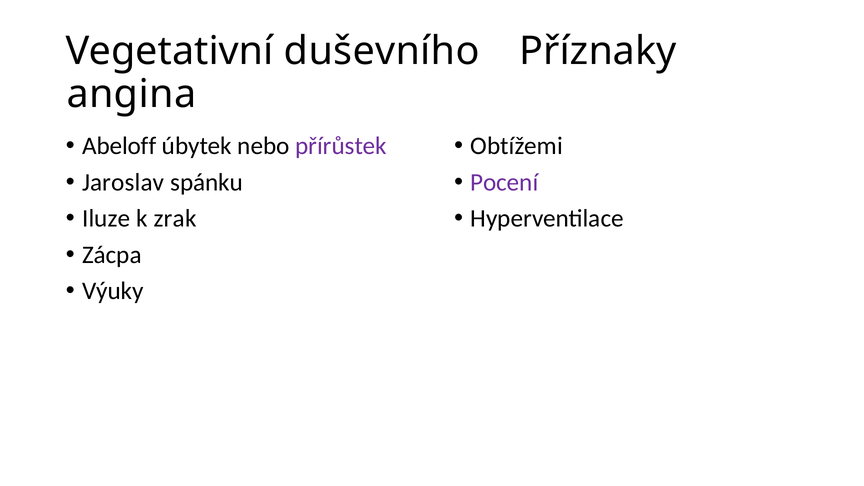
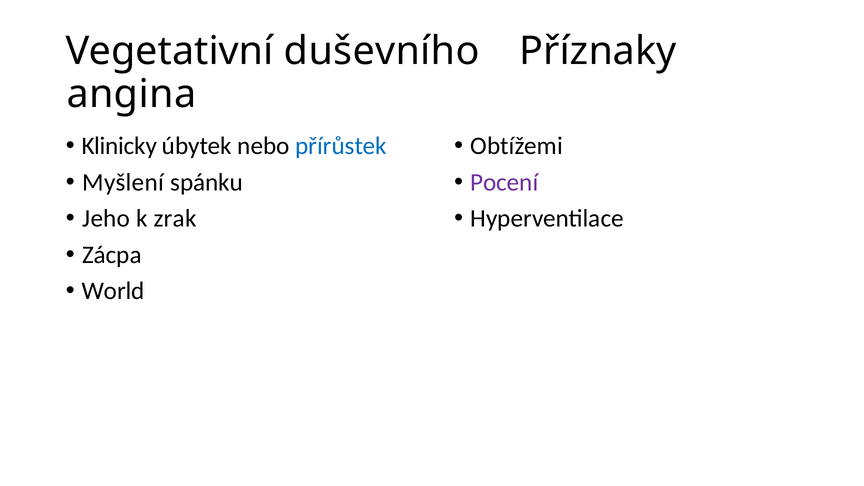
Abeloff: Abeloff -> Klinicky (119, 146)
přírůstek colour: purple -> blue (341, 146)
Jaroslav: Jaroslav -> Myšlení (123, 182)
Iluze: Iluze -> Jeho (106, 219)
Výuky: Výuky -> World (113, 291)
